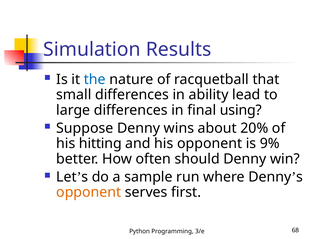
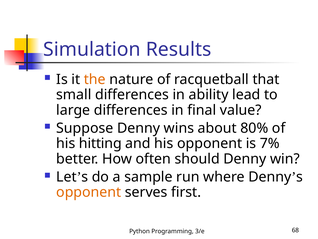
the colour: blue -> orange (95, 79)
using: using -> value (241, 110)
20%: 20% -> 80% (254, 128)
9%: 9% -> 7% (270, 143)
